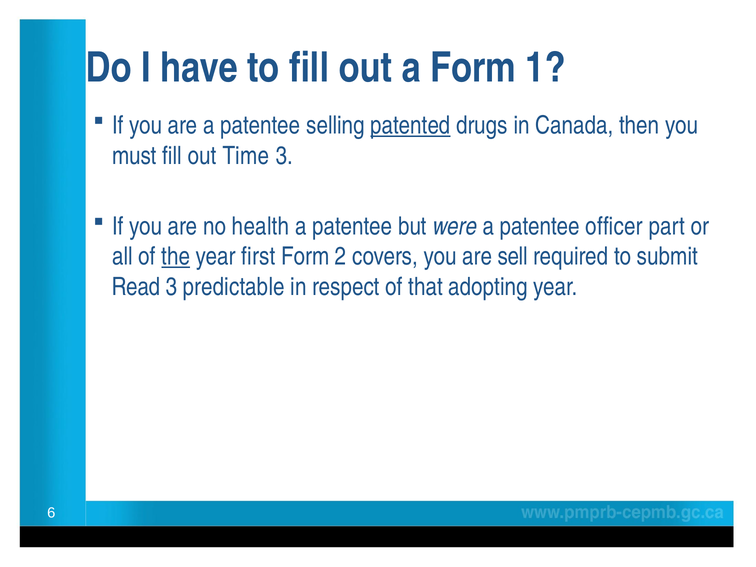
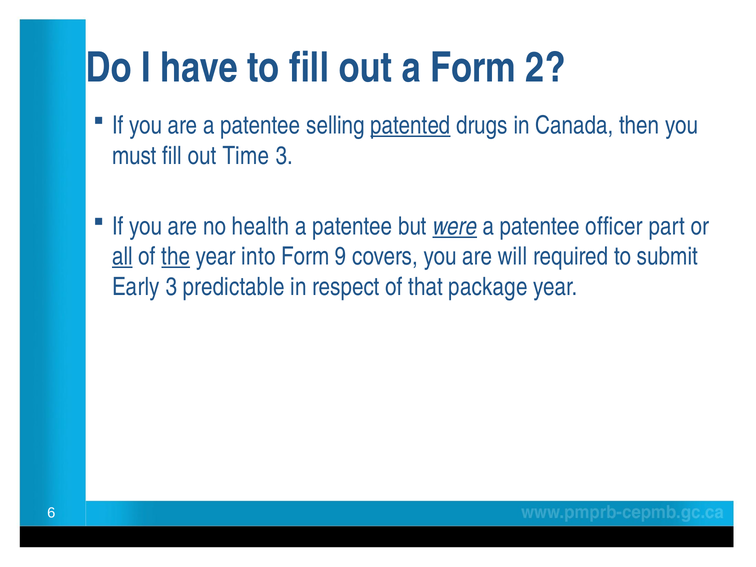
1: 1 -> 2 (545, 68)
were underline: none -> present (455, 226)
all underline: none -> present (122, 257)
first: first -> into (258, 257)
2: 2 -> 9 (341, 257)
sell: sell -> will (513, 257)
Read: Read -> Early (136, 287)
adopting: adopting -> package (488, 287)
